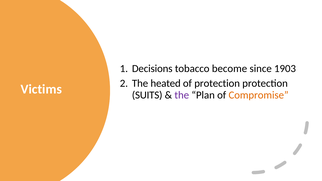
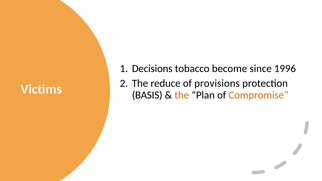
1903: 1903 -> 1996 (285, 69)
heated: heated -> reduce (166, 84)
of protection: protection -> provisions (217, 84)
SUITS: SUITS -> BASIS (147, 95)
the colour: purple -> orange (182, 95)
